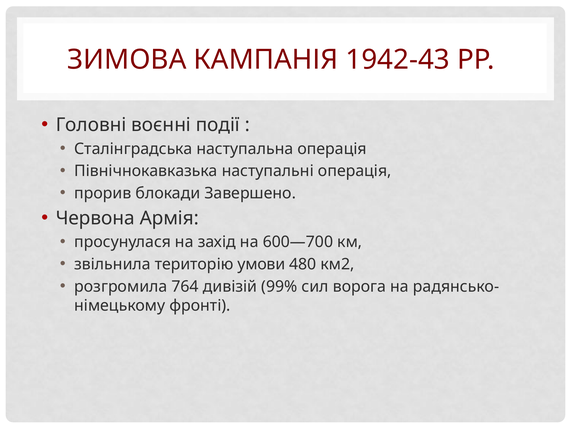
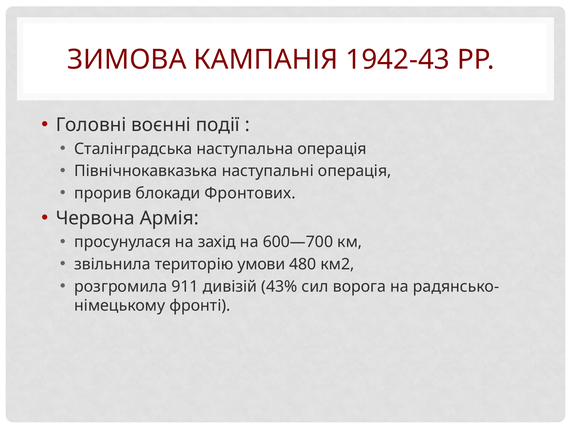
Завершено: Завершено -> Фронтових (250, 193)
764: 764 -> 911 (185, 287)
99%: 99% -> 43% (279, 287)
